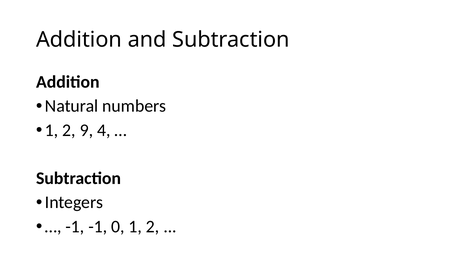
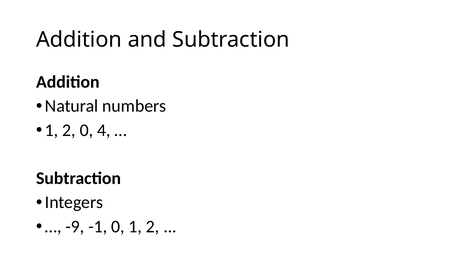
2 9: 9 -> 0 (86, 130)
-1: -1 -> -9 (75, 227)
